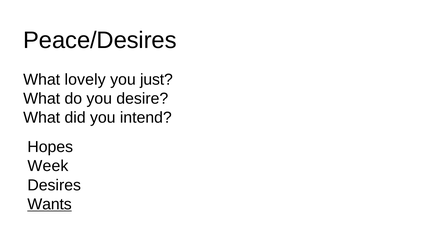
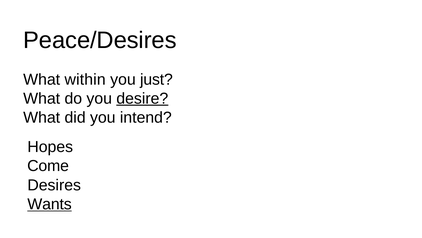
lovely: lovely -> within (85, 79)
desire underline: none -> present (142, 98)
Week: Week -> Come (48, 166)
